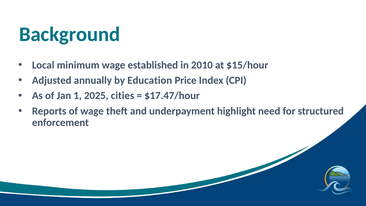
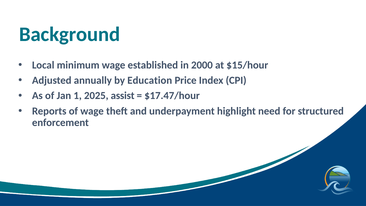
2010: 2010 -> 2000 (202, 65)
cities: cities -> assist (123, 96)
